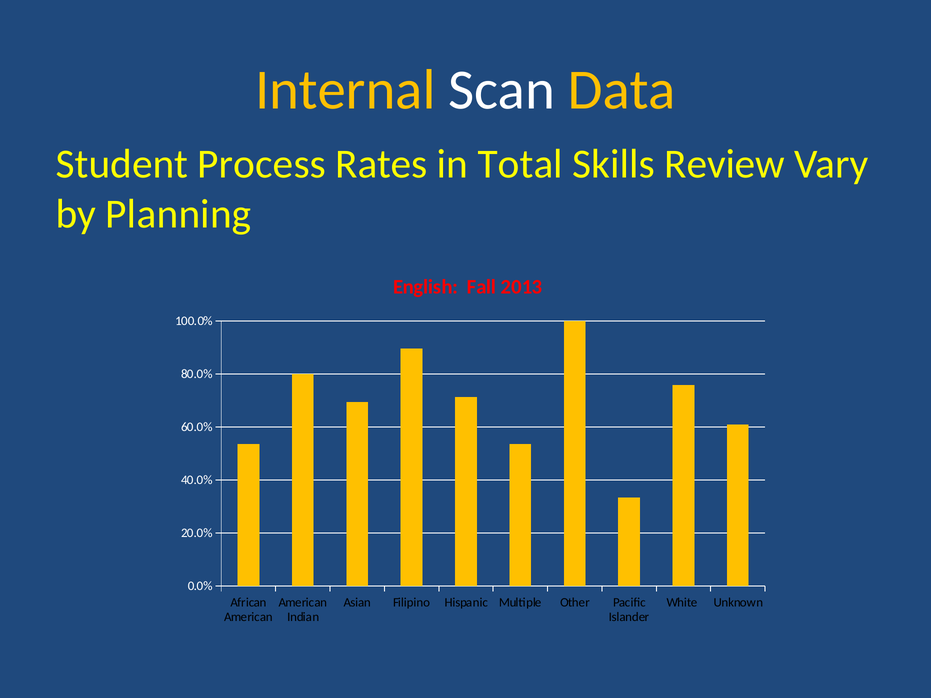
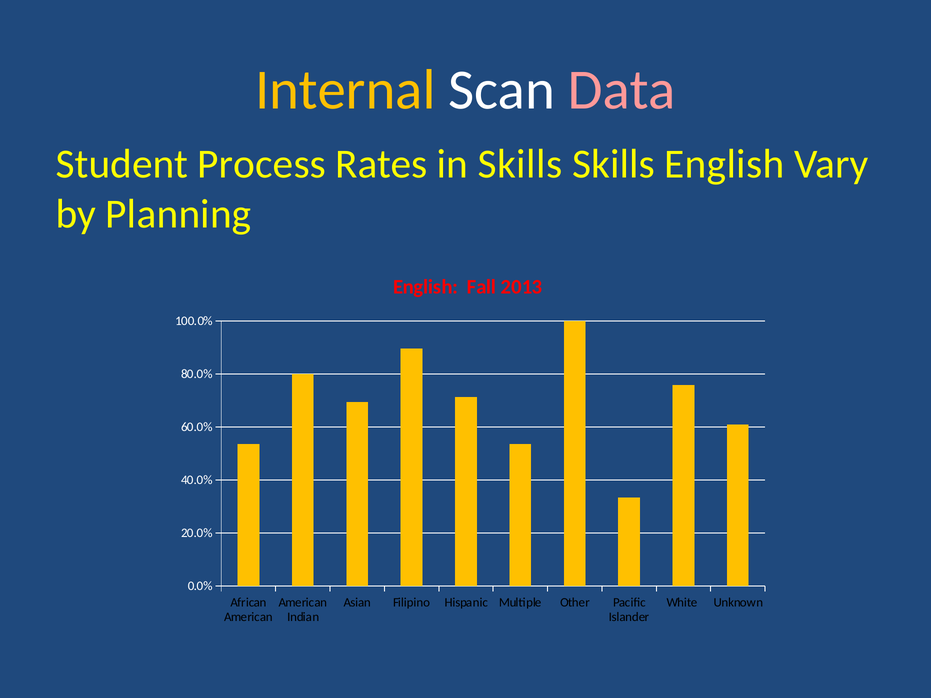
Data colour: yellow -> pink (622, 90)
in Total: Total -> Skills (520, 164)
Skills Review: Review -> English (724, 164)
